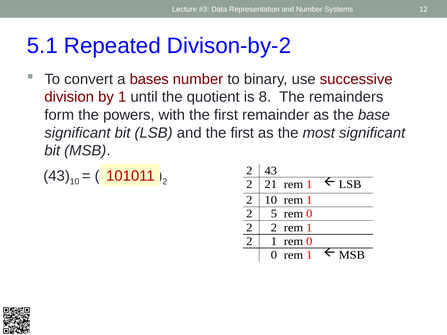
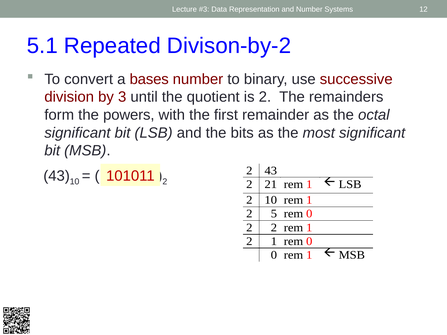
by 1: 1 -> 3 (122, 97)
is 8: 8 -> 2 (265, 97)
base: base -> octal (374, 115)
and the first: first -> bits (242, 133)
